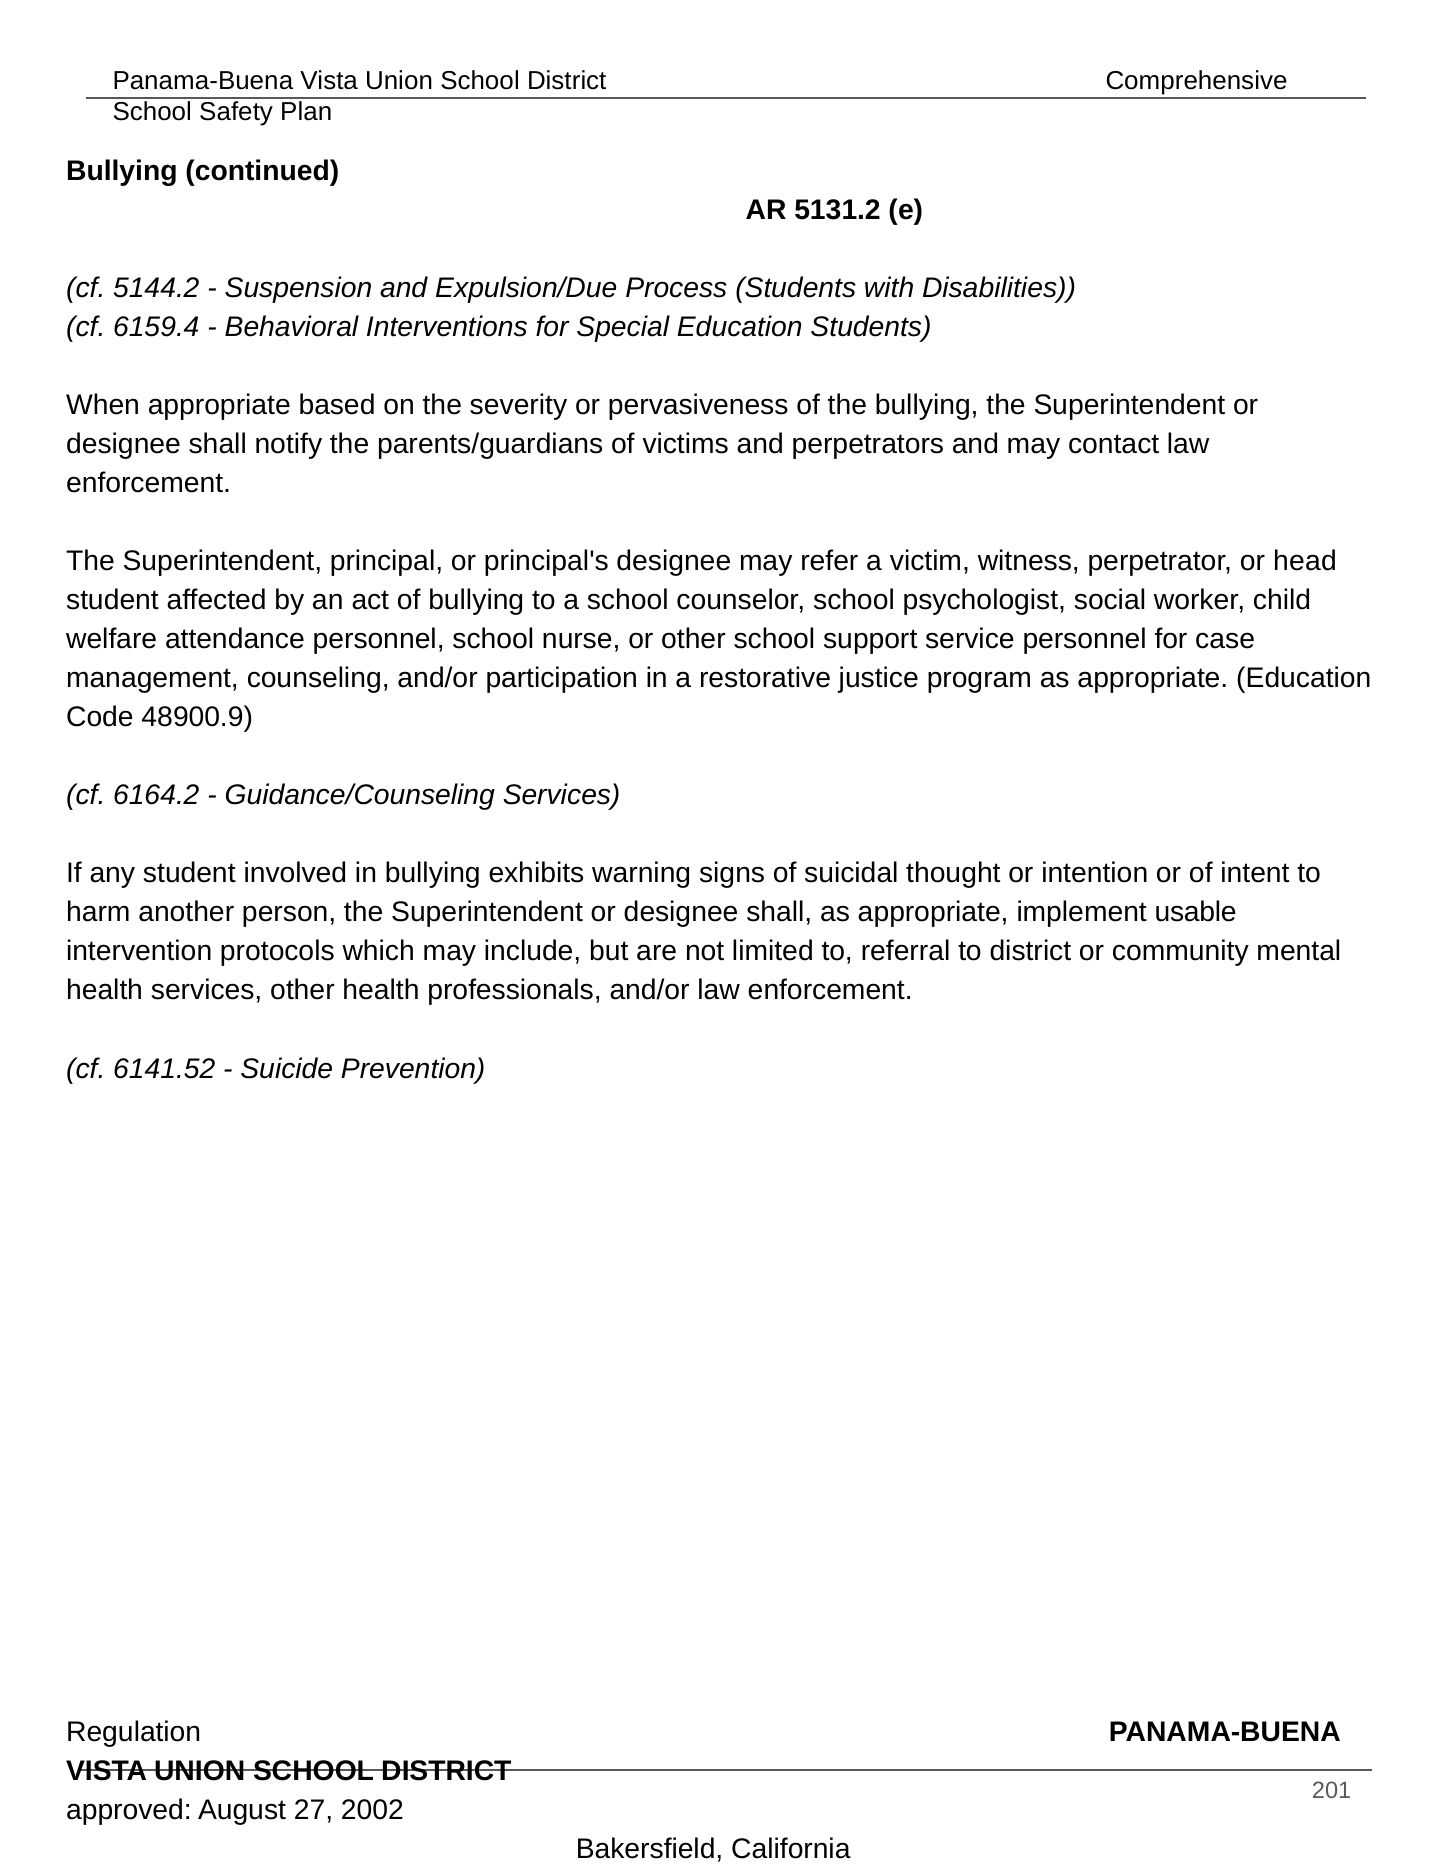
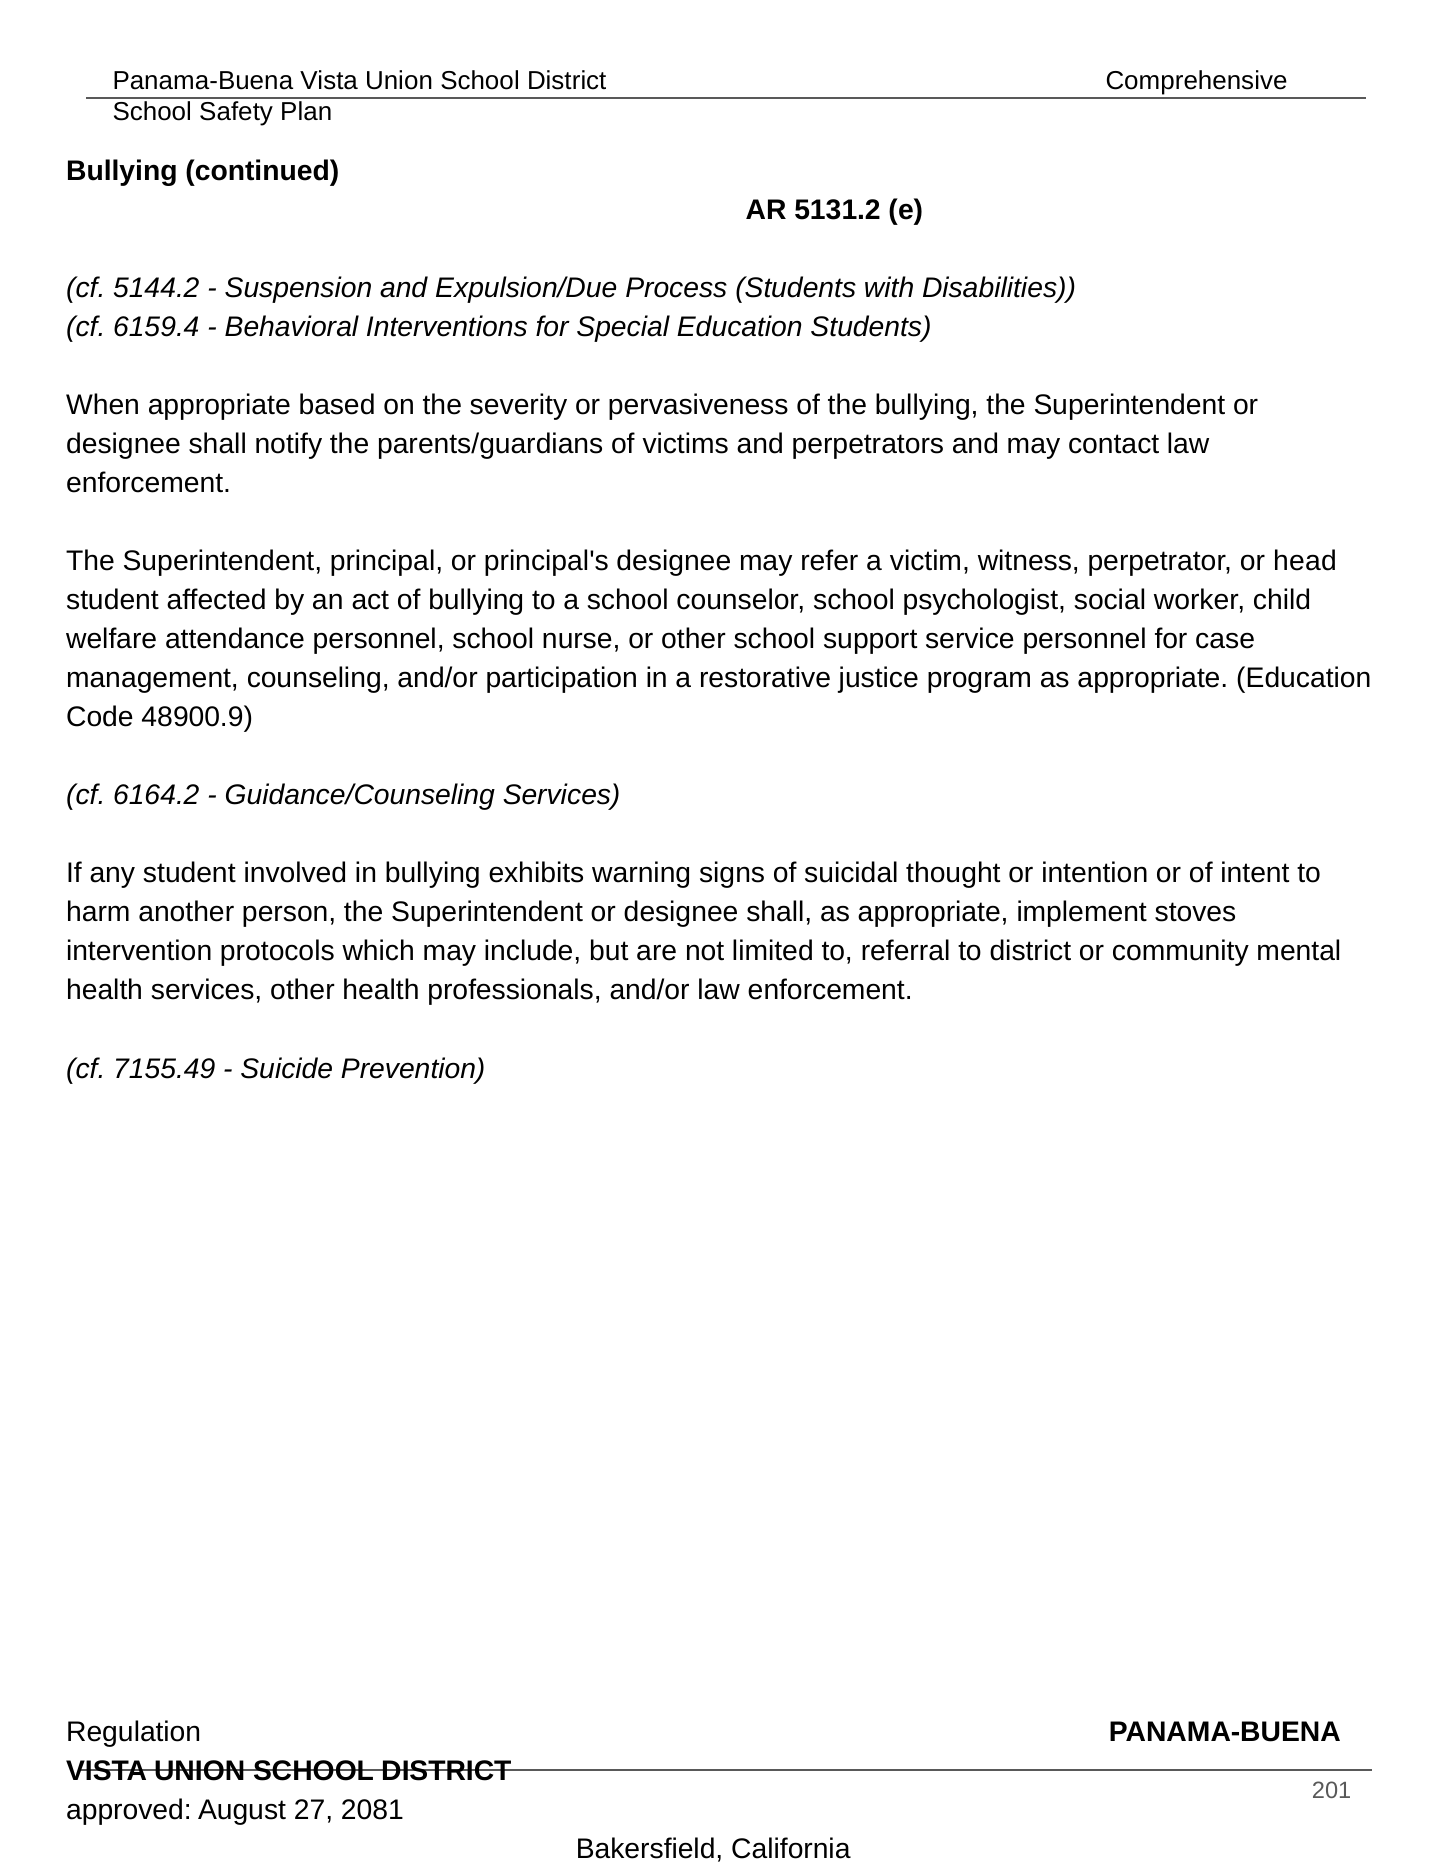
usable: usable -> stoves (1196, 913)
6141.52: 6141.52 -> 7155.49 (164, 1069)
2002: 2002 -> 2081 (372, 1811)
